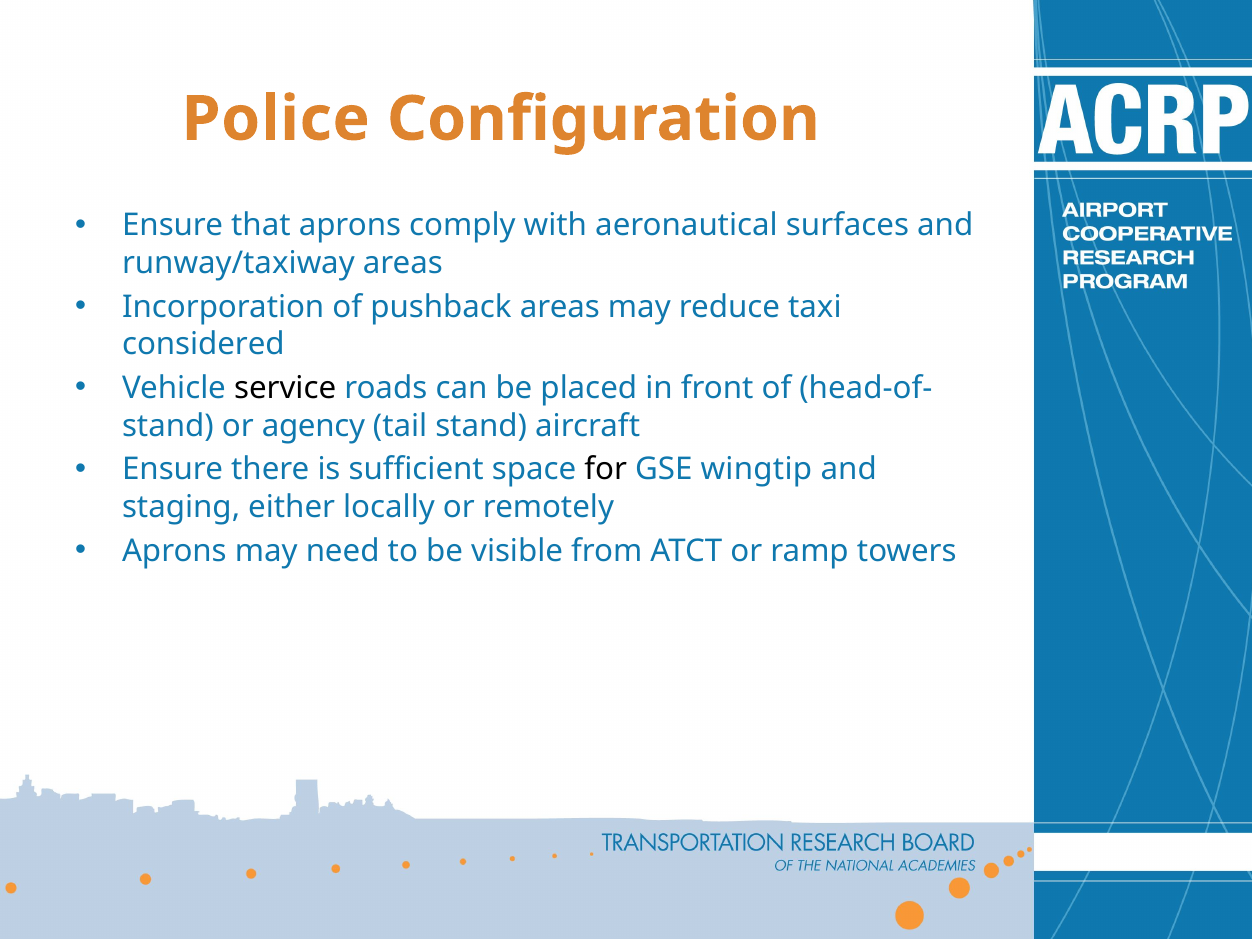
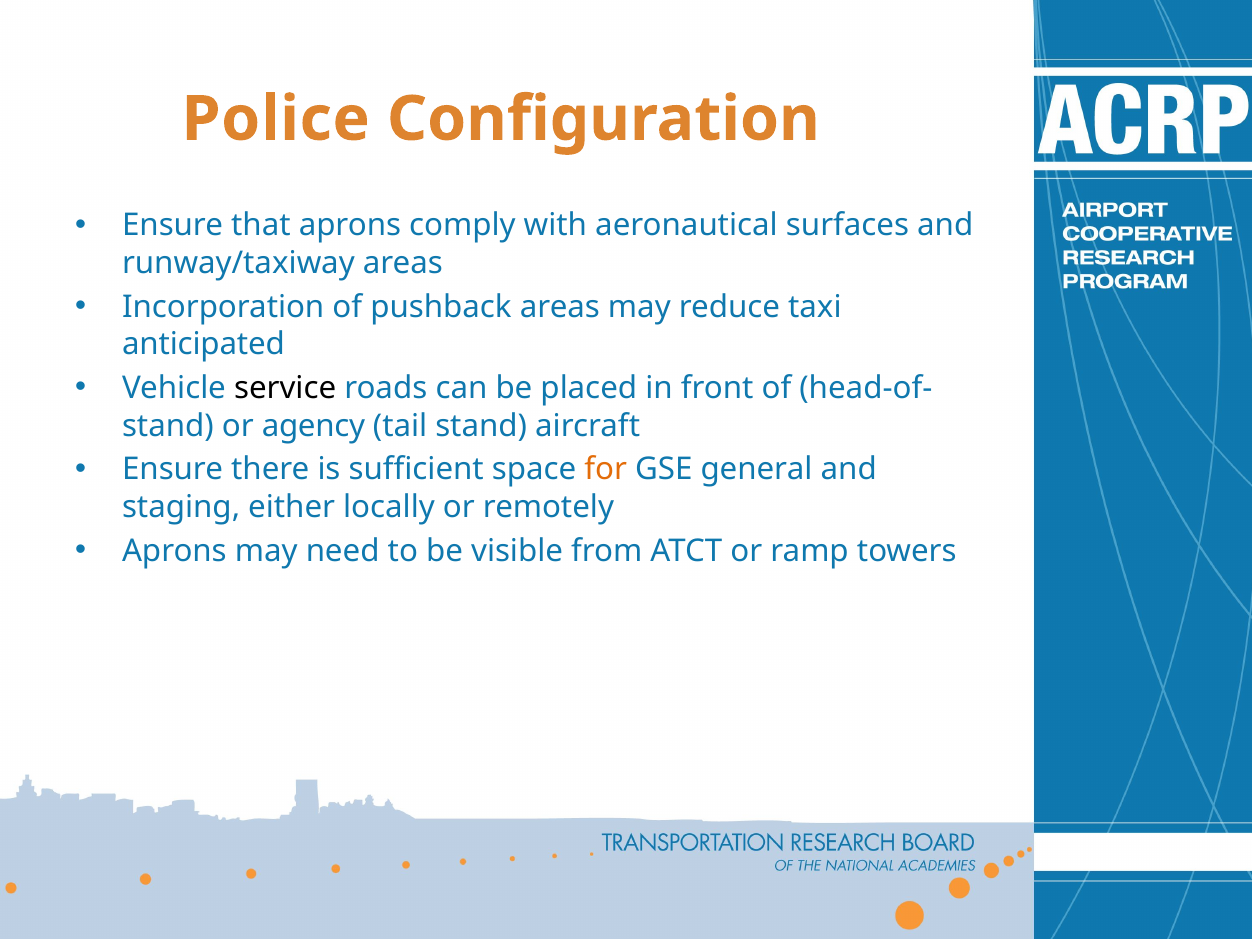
considered: considered -> anticipated (203, 344)
for colour: black -> orange (606, 470)
wingtip: wingtip -> general (757, 470)
